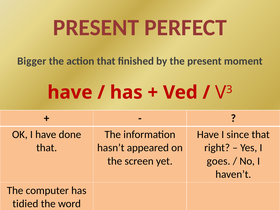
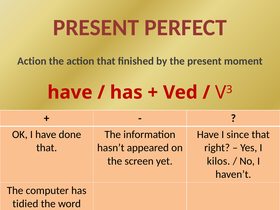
Bigger: Bigger -> Action (32, 61)
goes: goes -> kilos (218, 161)
